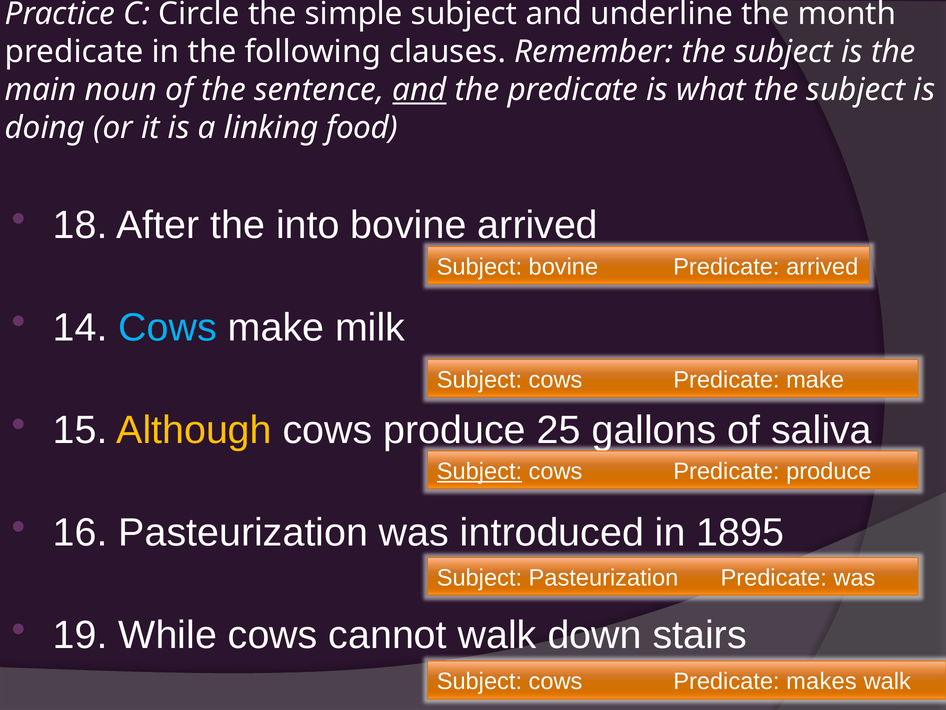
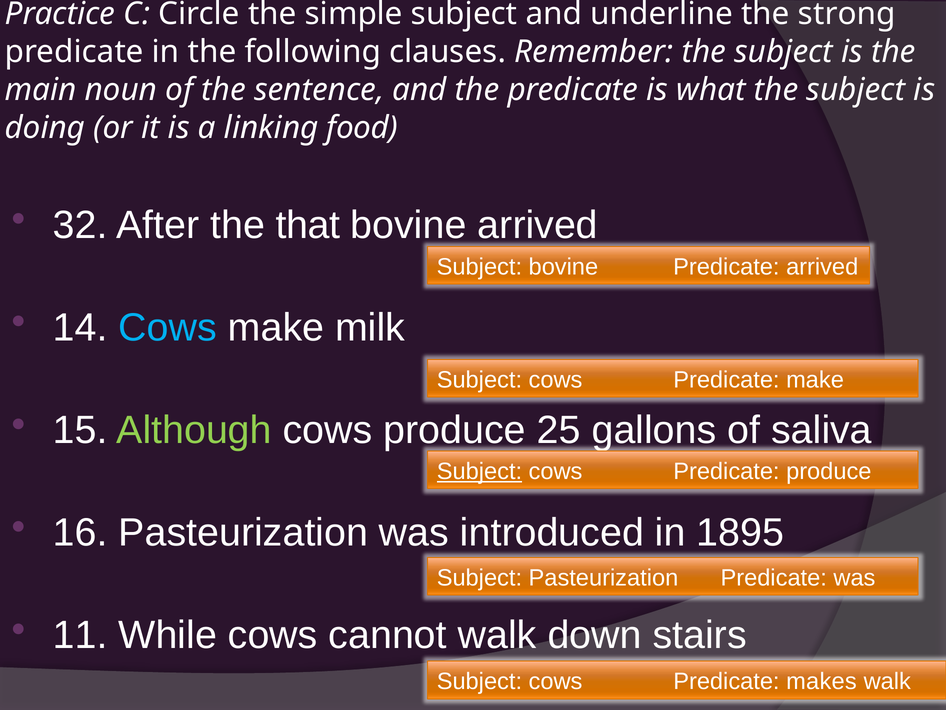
month: month -> strong (847, 14)
and underline: present -> none (419, 90)
18: 18 -> 32 (80, 225)
into: into -> that (308, 225)
Although colour: yellow -> light green (194, 430)
19: 19 -> 11 (80, 635)
